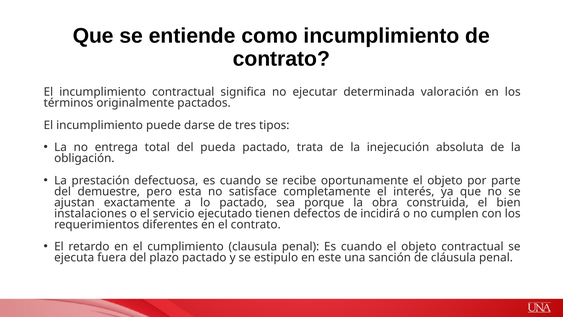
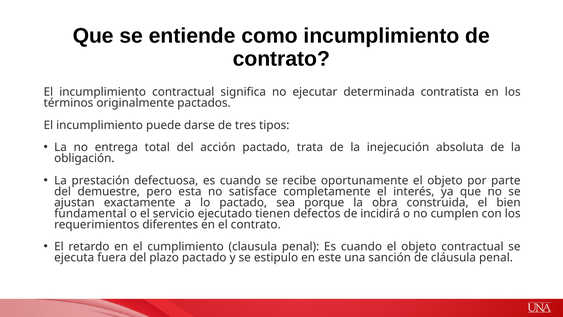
valoración: valoración -> contratista (450, 92)
pueda: pueda -> acción (218, 147)
instalaciones: instalaciones -> fundamental (90, 213)
